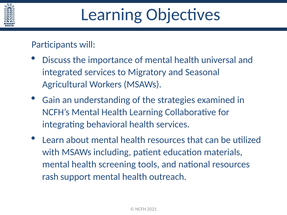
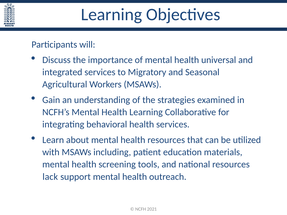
rash: rash -> lack (50, 177)
